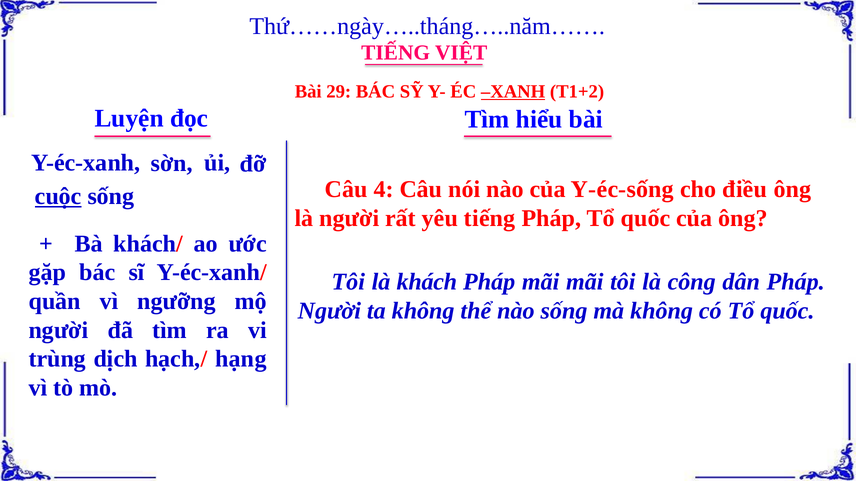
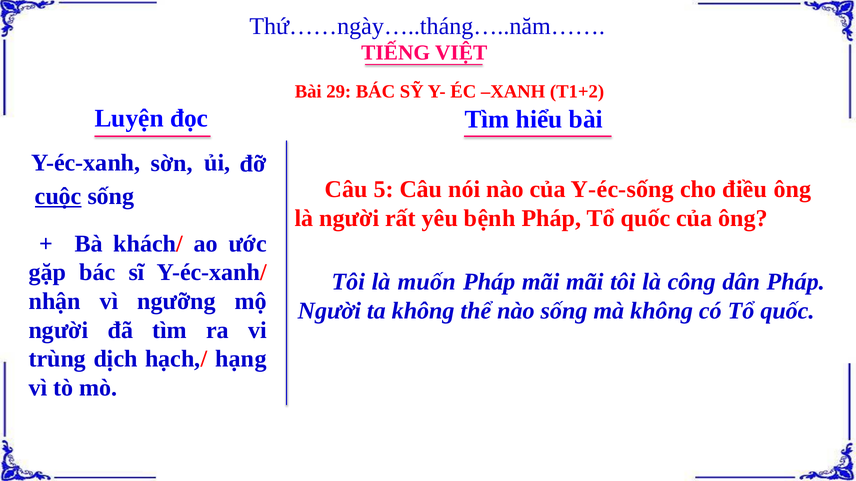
XANH underline: present -> none (513, 91)
4: 4 -> 5 (384, 189)
yêu tiếng: tiếng -> bệnh (490, 218)
khách: khách -> muốn (427, 282)
quần: quần -> nhận (55, 301)
